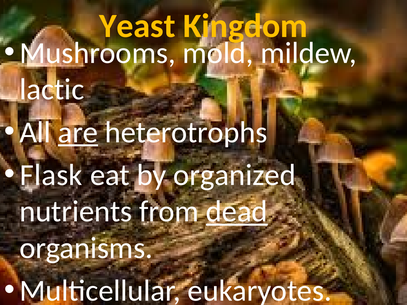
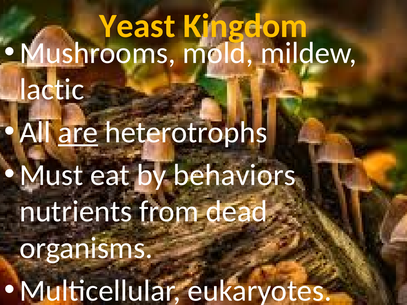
Flask: Flask -> Must (51, 175)
organized: organized -> behaviors (235, 175)
dead underline: present -> none (237, 212)
